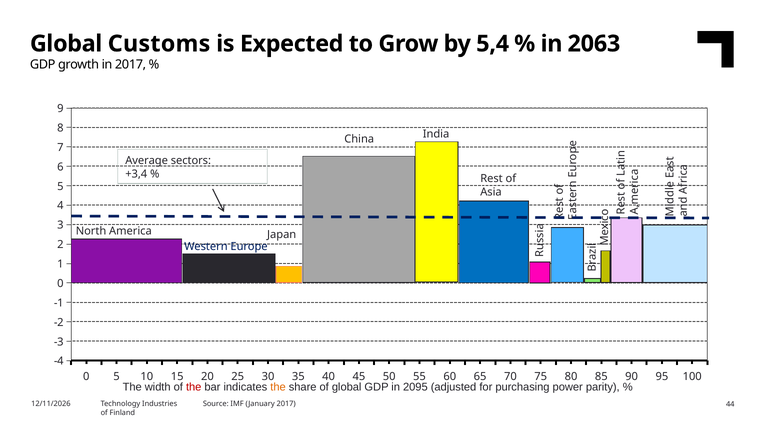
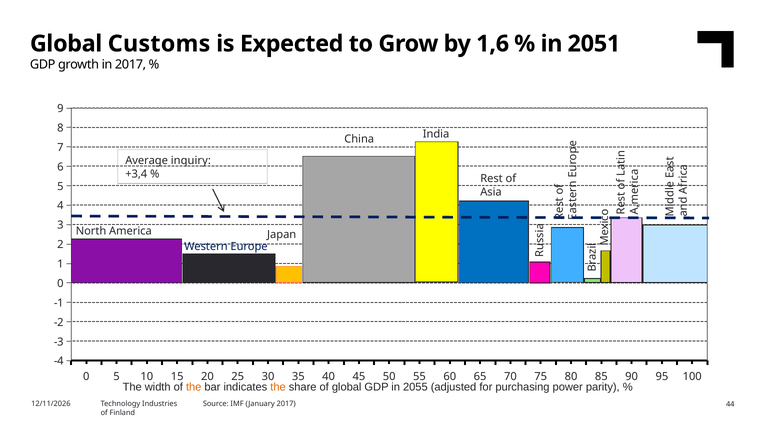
5,4: 5,4 -> 1,6 (493, 44)
2063: 2063 -> 2051 (594, 44)
sectors: sectors -> inquiry (191, 161)
the colour: red -> orange (194, 387)
2095: 2095 -> 2055 (415, 387)
